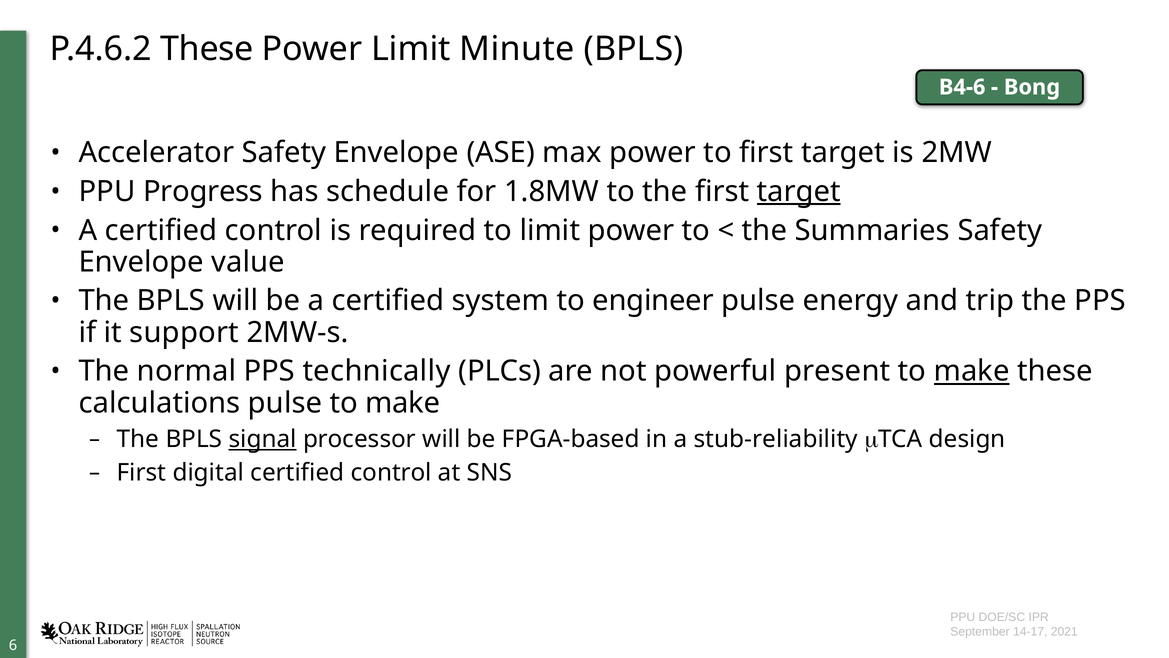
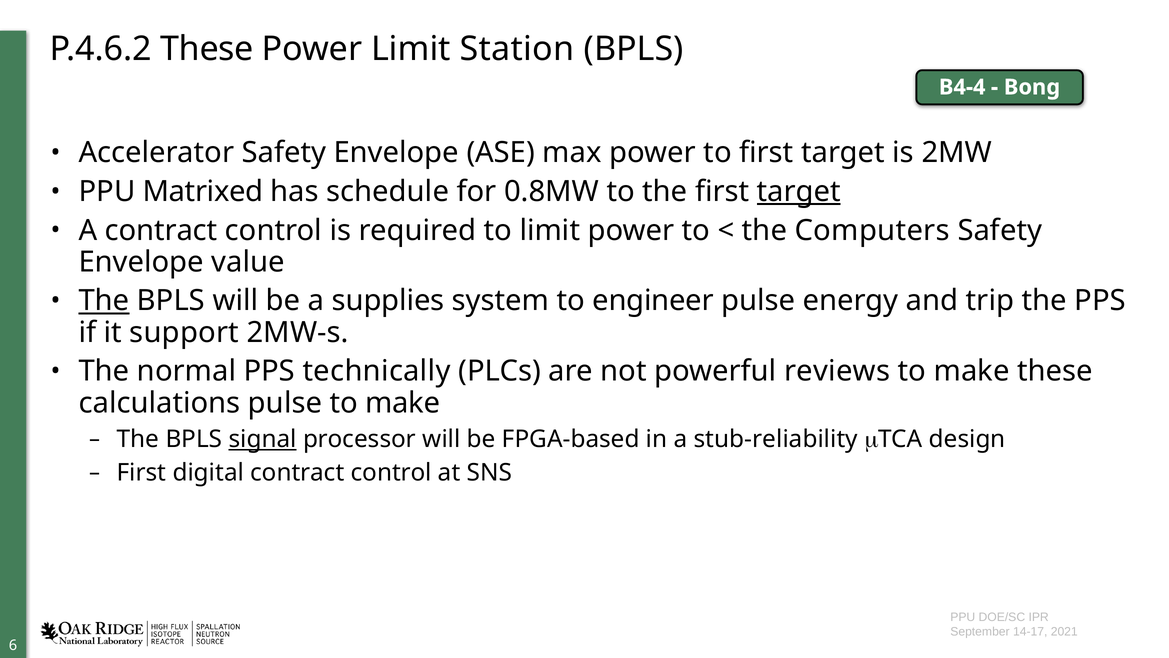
Minute: Minute -> Station (517, 49)
B4-6: B4-6 -> B4-4 (962, 87)
Progress: Progress -> Matrixed (203, 191)
1.8MW: 1.8MW -> 0.8MW (552, 191)
certified: certified -> contract (161, 230)
Summaries: Summaries -> Computers (872, 230)
The underline: none -> present (104, 301)
be a certified: certified -> supplies (388, 301)
present: present -> reviews (837, 371)
make underline: present -> none (972, 371)
digital certified: certified -> contract (297, 472)
